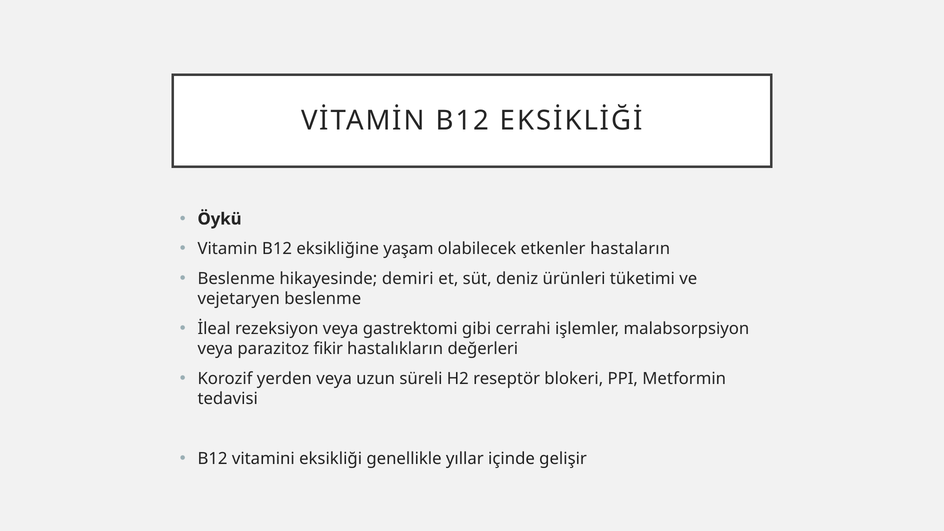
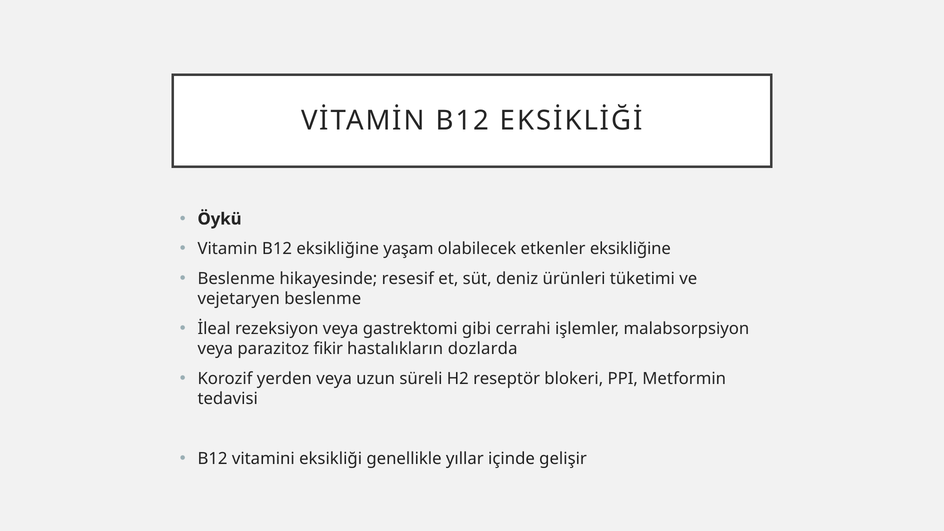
etkenler hastaların: hastaların -> eksikliğine (630, 249)
demiri: demiri -> resesif (408, 279)
değerleri: değerleri -> dozlarda (483, 349)
